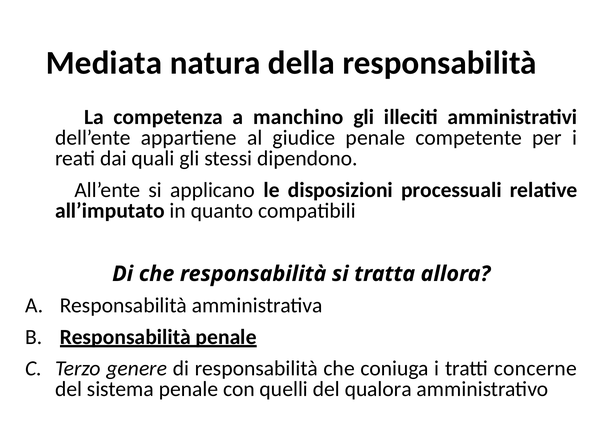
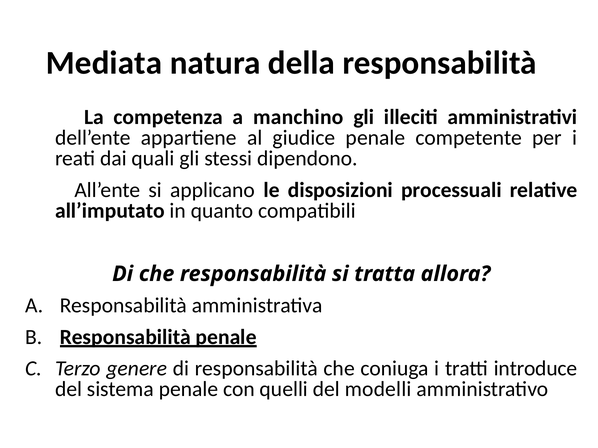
concerne: concerne -> introduce (536, 369)
qualora: qualora -> modelli (378, 390)
